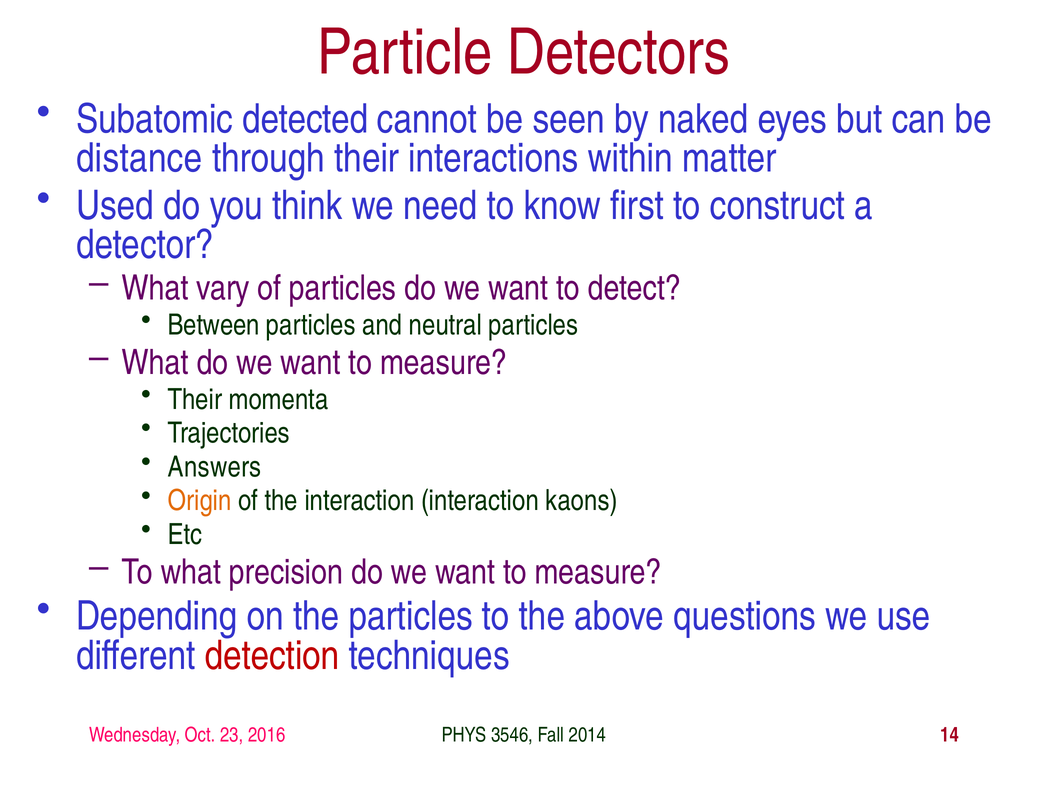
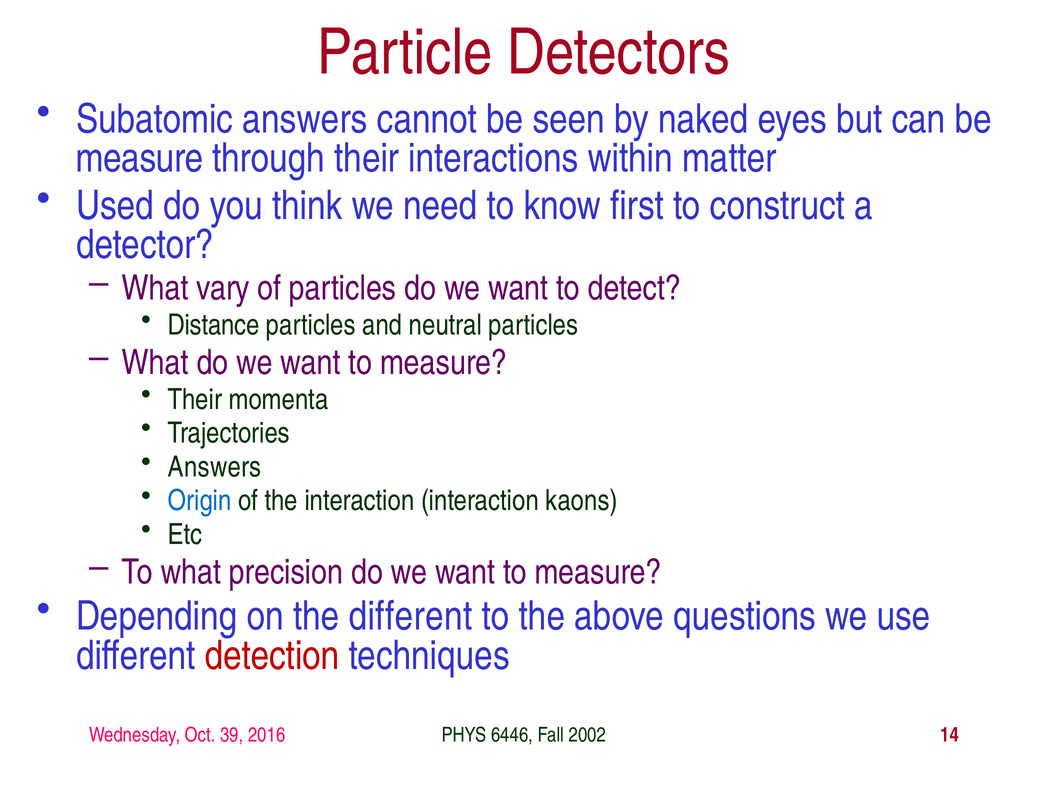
Subatomic detected: detected -> answers (305, 119)
distance: distance -> measure (140, 158)
Between: Between -> Distance (214, 325)
Origin colour: orange -> blue (200, 501)
the particles: particles -> different (411, 616)
23: 23 -> 39 (232, 735)
3546: 3546 -> 6446 (512, 735)
2014: 2014 -> 2002 (587, 735)
